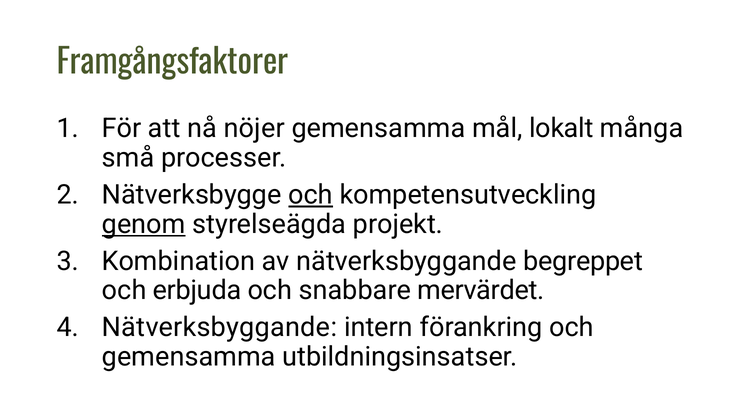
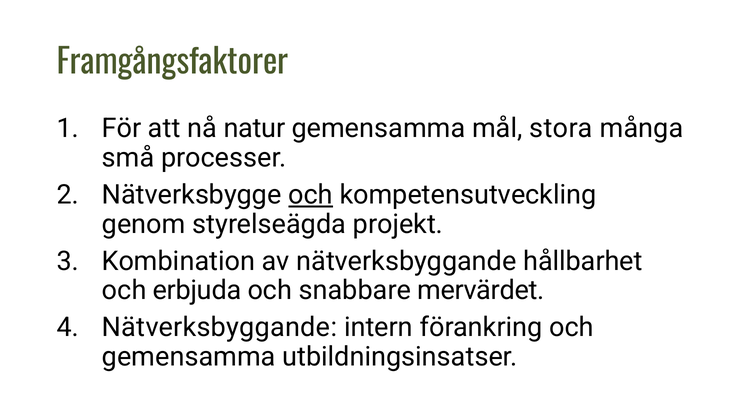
nöjer: nöjer -> natur (254, 129)
lokalt: lokalt -> stora (561, 129)
genom underline: present -> none (144, 224)
begreppet: begreppet -> hållbarhet (583, 261)
